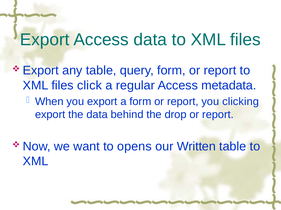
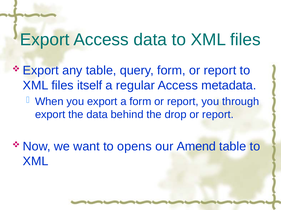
click: click -> itself (90, 86)
clicking: clicking -> through (241, 102)
Written: Written -> Amend (196, 147)
